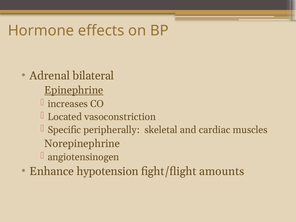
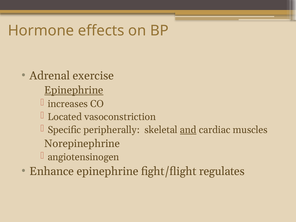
bilateral: bilateral -> exercise (93, 76)
and underline: none -> present (188, 130)
Enhance hypotension: hypotension -> epinephrine (108, 171)
amounts: amounts -> regulates (222, 171)
